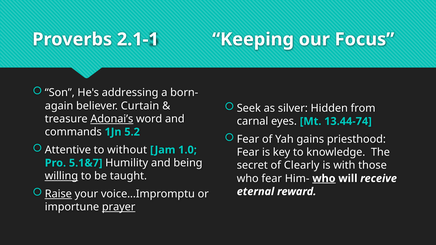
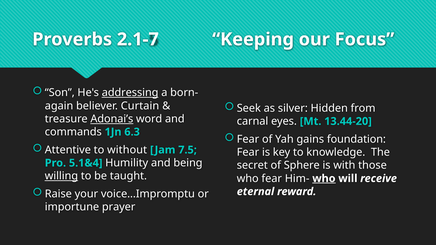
2.1-1: 2.1-1 -> 2.1-7 (138, 39)
addressing underline: none -> present (130, 93)
13.44-74: 13.44-74 -> 13.44-20 (348, 121)
5.2: 5.2 -> 6.3 (132, 132)
priesthood: priesthood -> foundation (356, 139)
1.0: 1.0 -> 7.5 (188, 150)
5.1&7: 5.1&7 -> 5.1&4 (86, 163)
Clearly: Clearly -> Sphere (302, 166)
Raise underline: present -> none (58, 194)
prayer underline: present -> none (119, 207)
